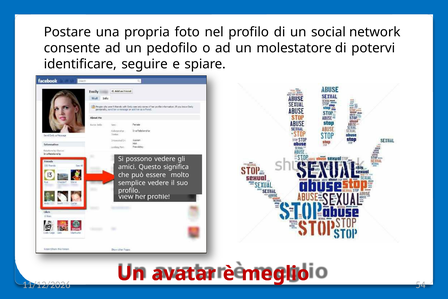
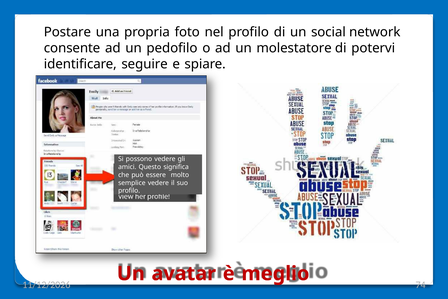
54: 54 -> 74 (421, 284)
